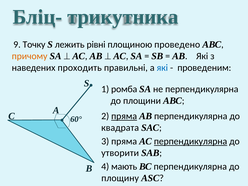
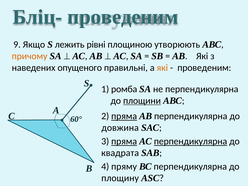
Бліц- трикутника: трикутника -> проведеним (123, 17)
Точку: Точку -> Якщо (34, 45)
проведено: проведено -> утворюють (177, 45)
проходить: проходить -> опущеного (80, 68)
які colour: blue -> orange (162, 68)
площини underline: none -> present (142, 101)
квадрата: квадрата -> довжина (120, 128)
пряма underline: none -> present (124, 141)
утворити: утворити -> квадрата (120, 153)
мають: мають -> пряму (124, 167)
